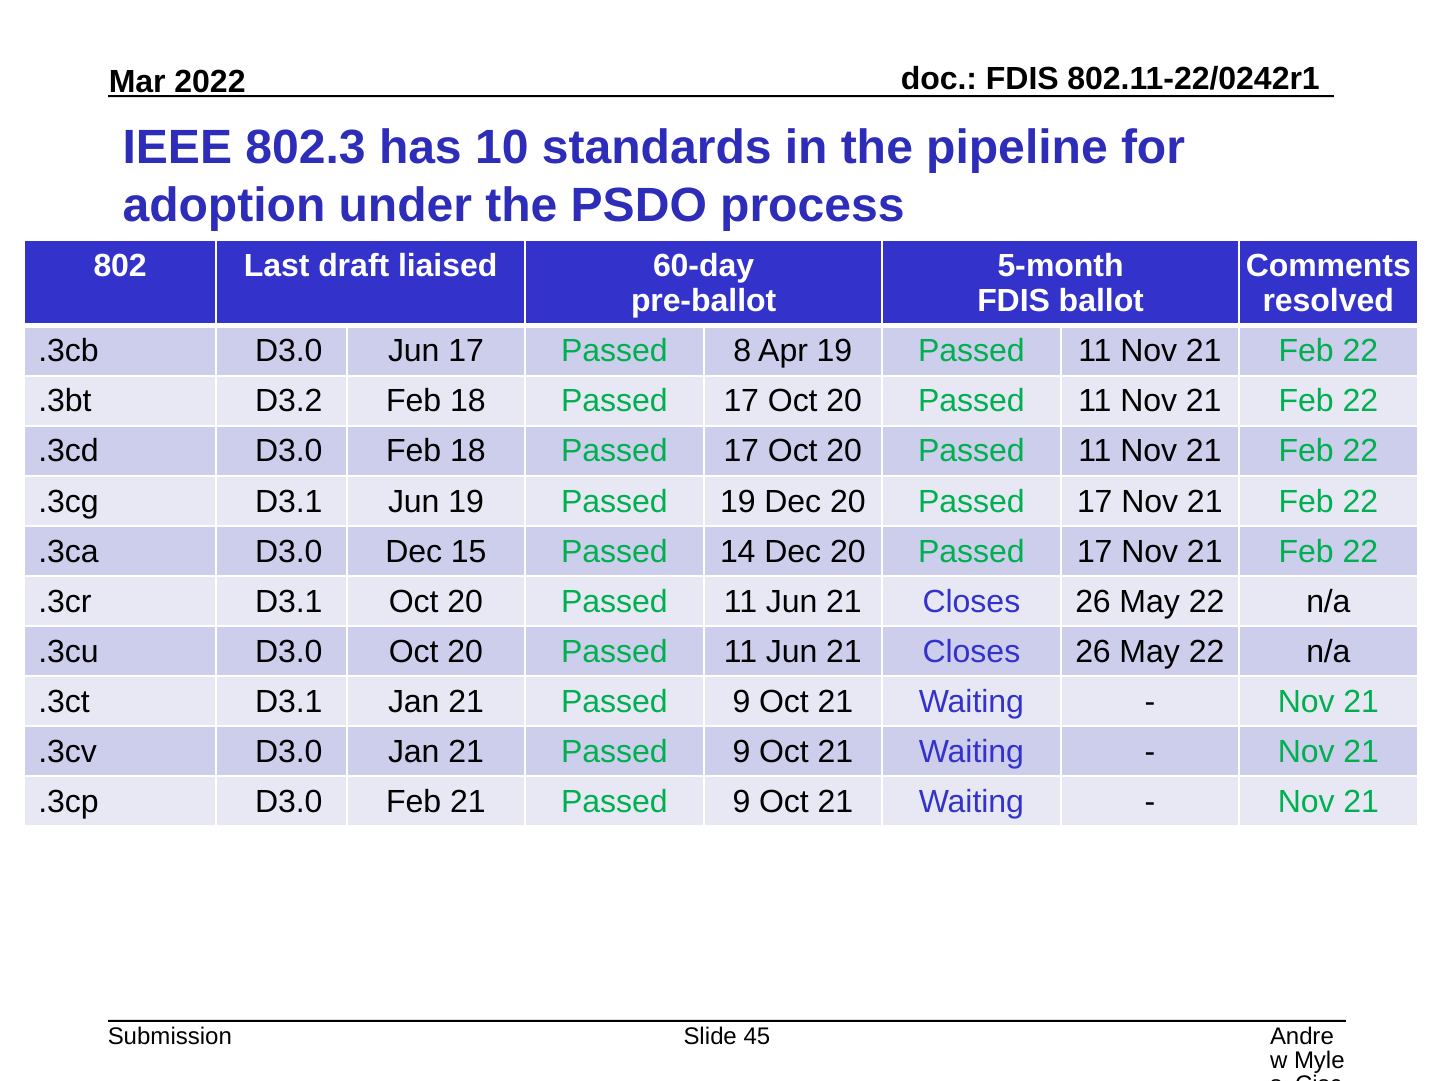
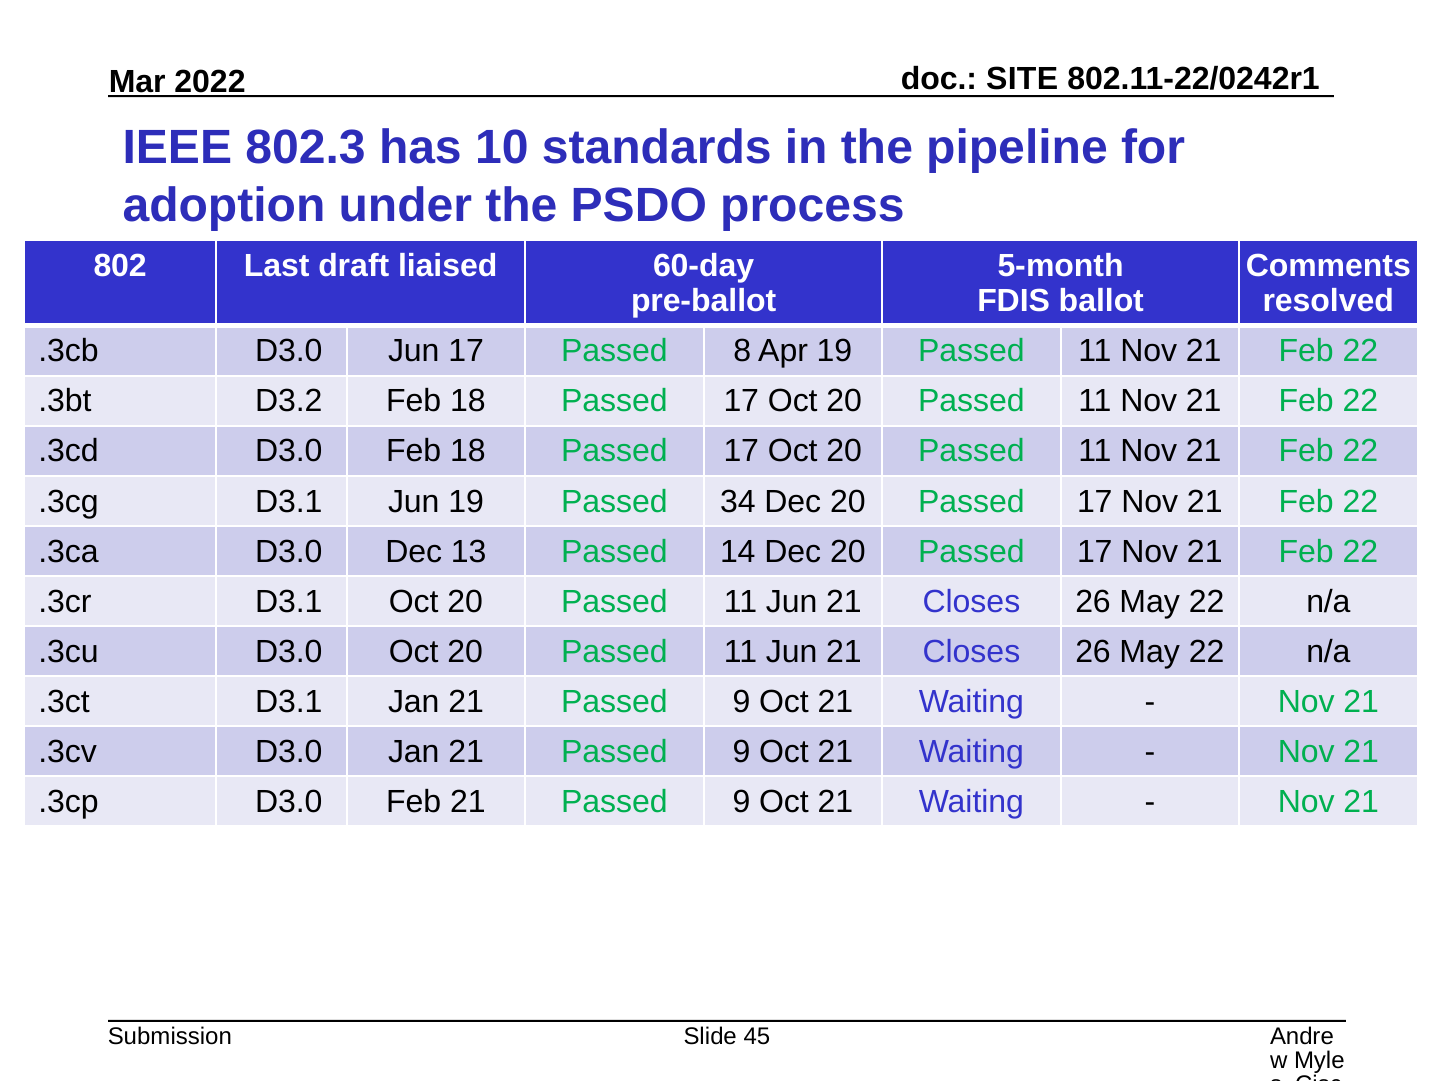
FDIS: FDIS -> SITE (1022, 79)
Passed 19: 19 -> 34 (738, 502)
15: 15 -> 13 (469, 552)
